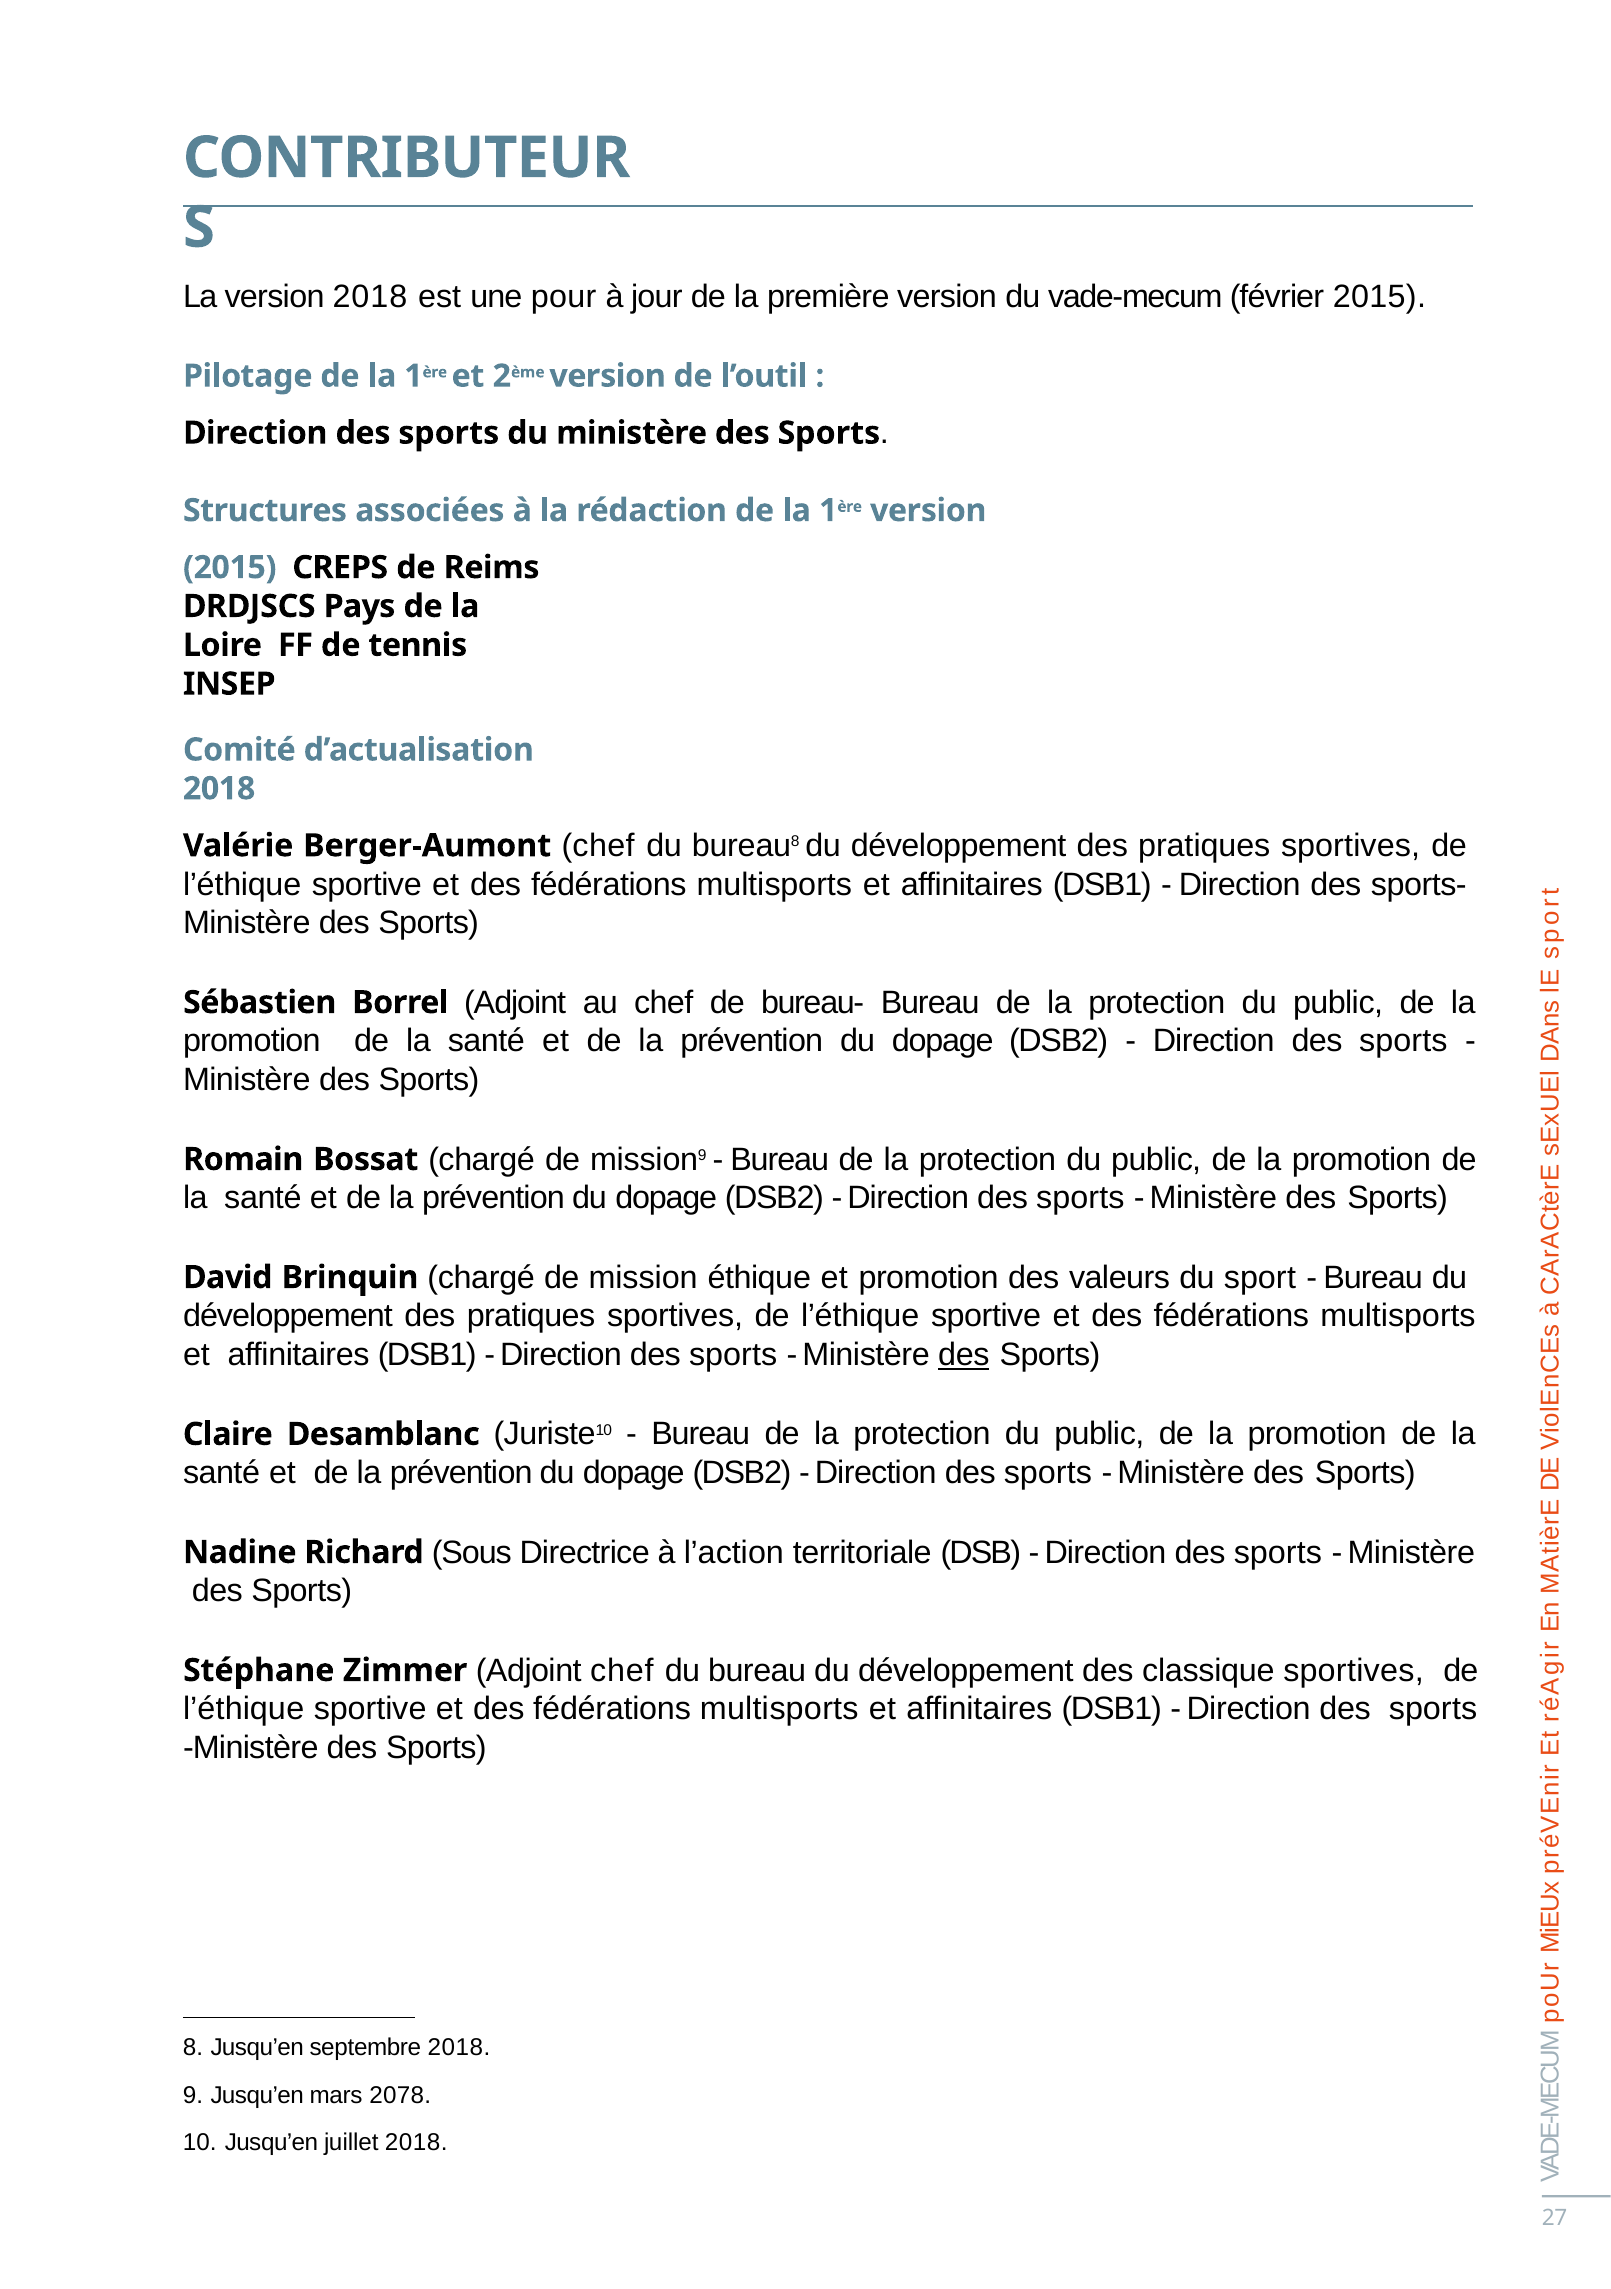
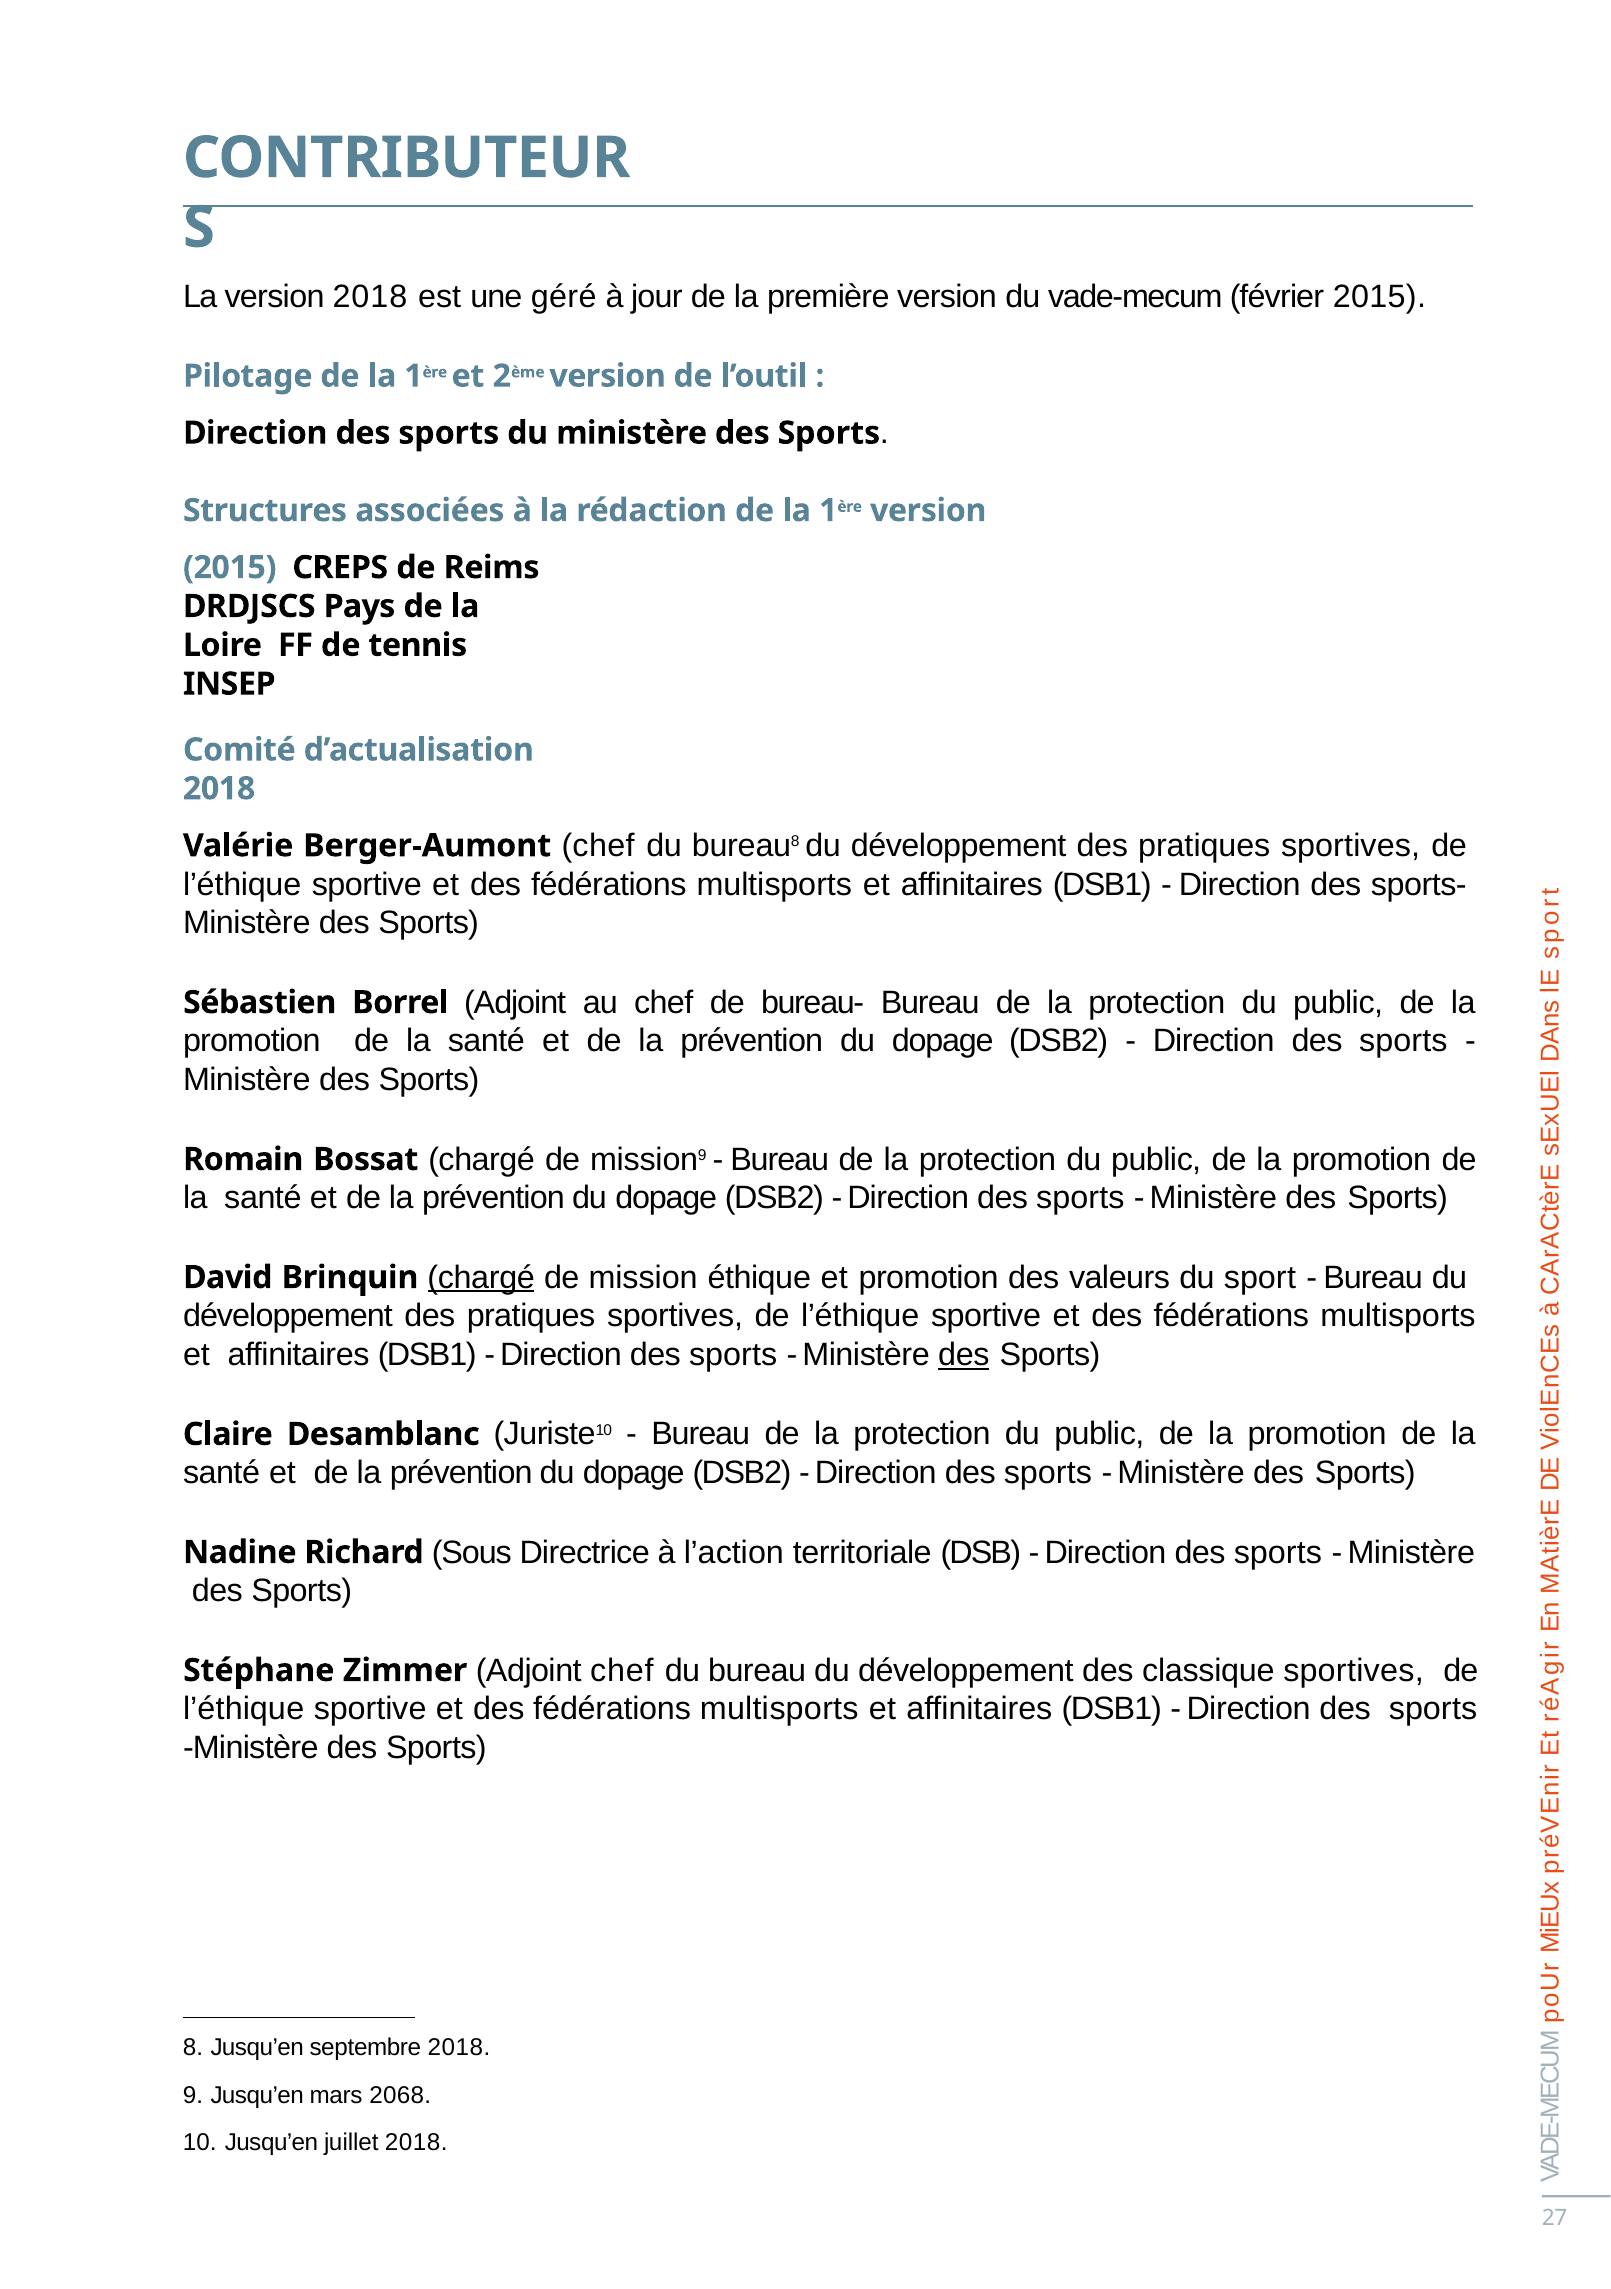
pour: pour -> géré (564, 297)
chargé underline: none -> present (481, 1277)
2078: 2078 -> 2068 (400, 2095)
